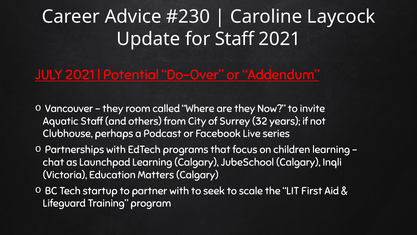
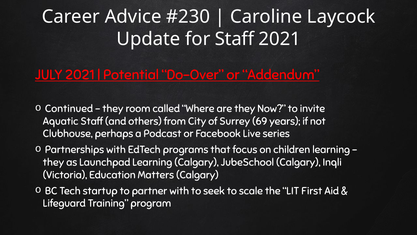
Vancouver: Vancouver -> Continued (69, 109)
32: 32 -> 69 (260, 121)
chat: chat -> they (53, 162)
